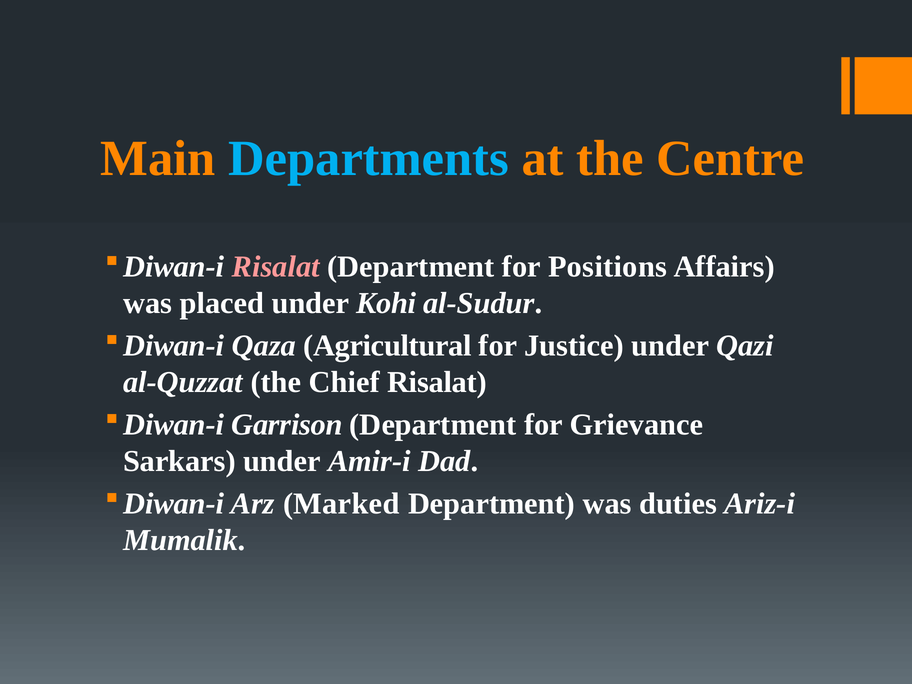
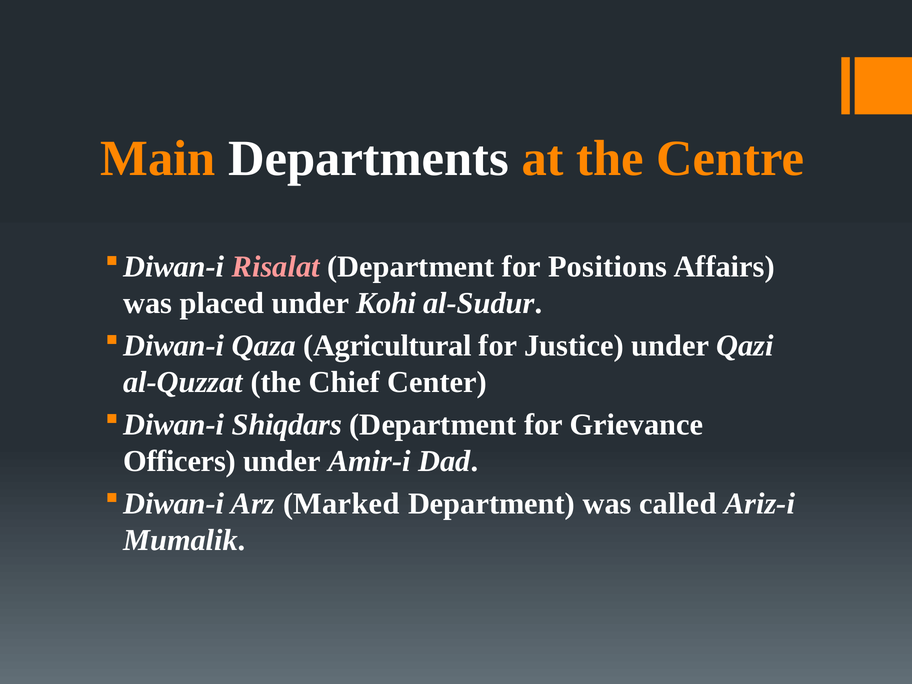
Departments colour: light blue -> white (369, 159)
Chief Risalat: Risalat -> Center (437, 382)
Garrison: Garrison -> Shiqdars (287, 425)
Sarkars: Sarkars -> Officers (179, 461)
duties: duties -> called (678, 504)
